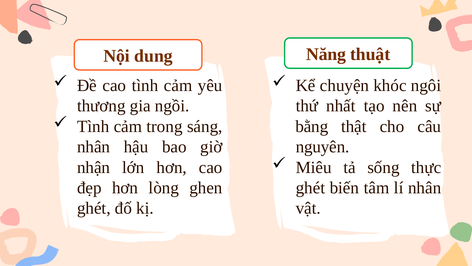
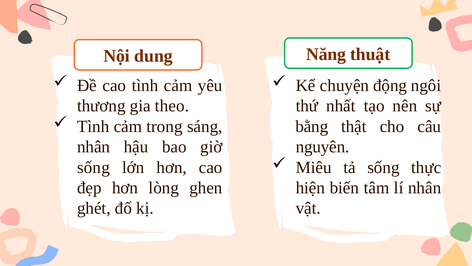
khóc: khóc -> động (390, 85)
ngồi: ngồi -> theo (172, 106)
nhận: nhận -> sống (94, 167)
ghét: ghét -> hiện (310, 188)
